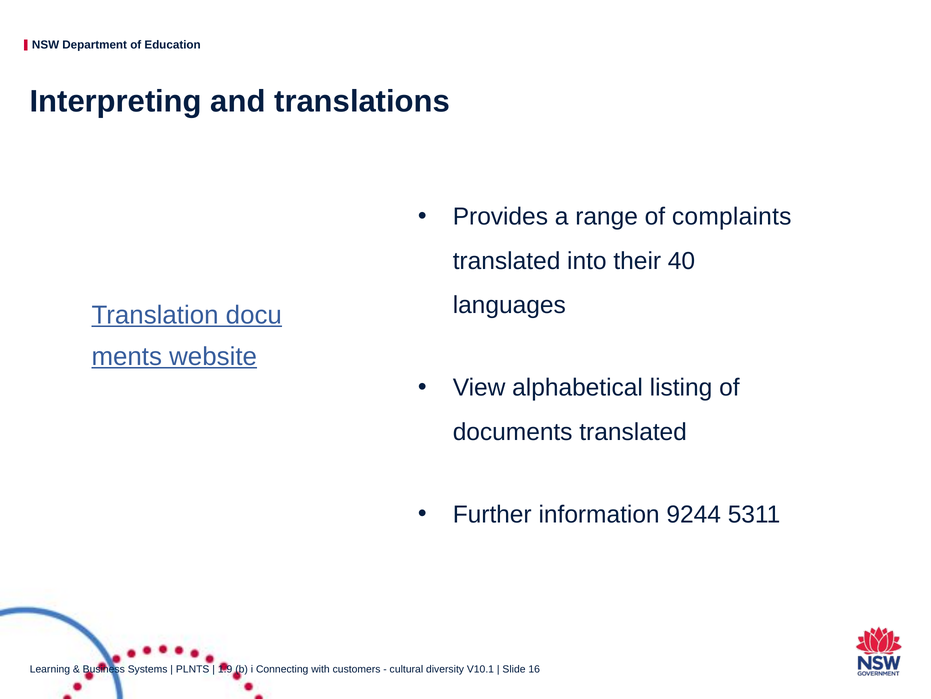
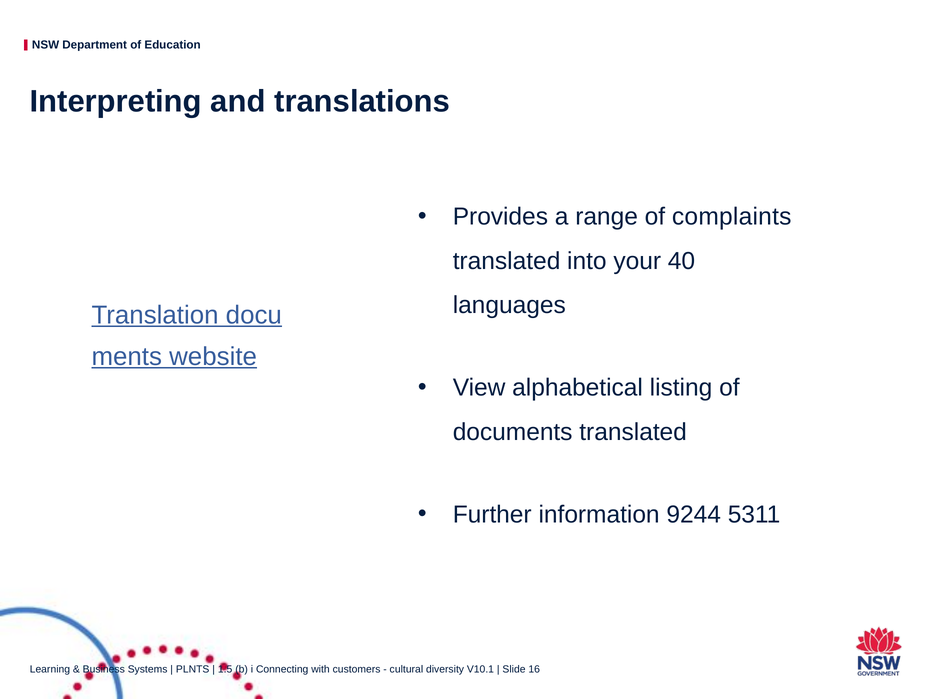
their: their -> your (637, 261)
1.9: 1.9 -> 1.5 (225, 669)
